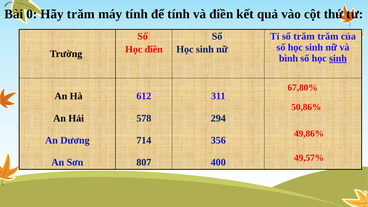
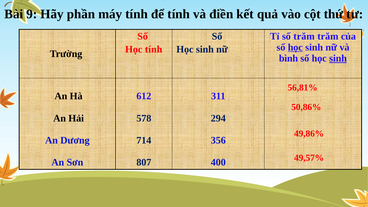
0: 0 -> 9 (32, 14)
Hãy trăm: trăm -> phần (81, 14)
học underline: none -> present (295, 47)
Học điền: điền -> tính (154, 49)
67,80%: 67,80% -> 56,81% (303, 88)
